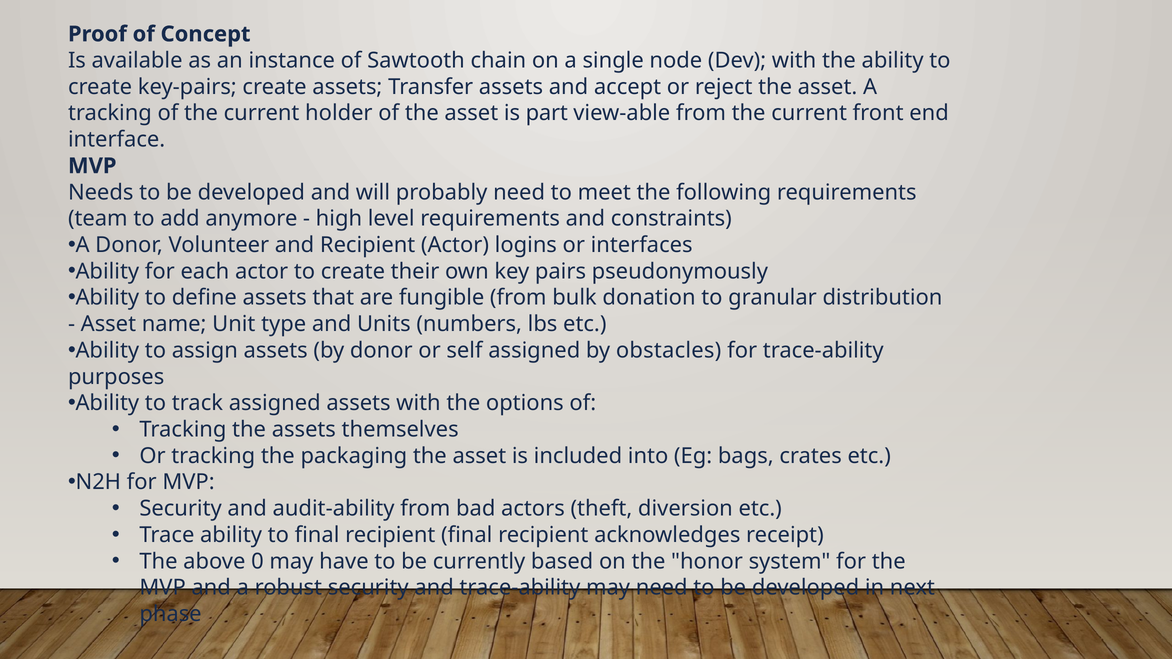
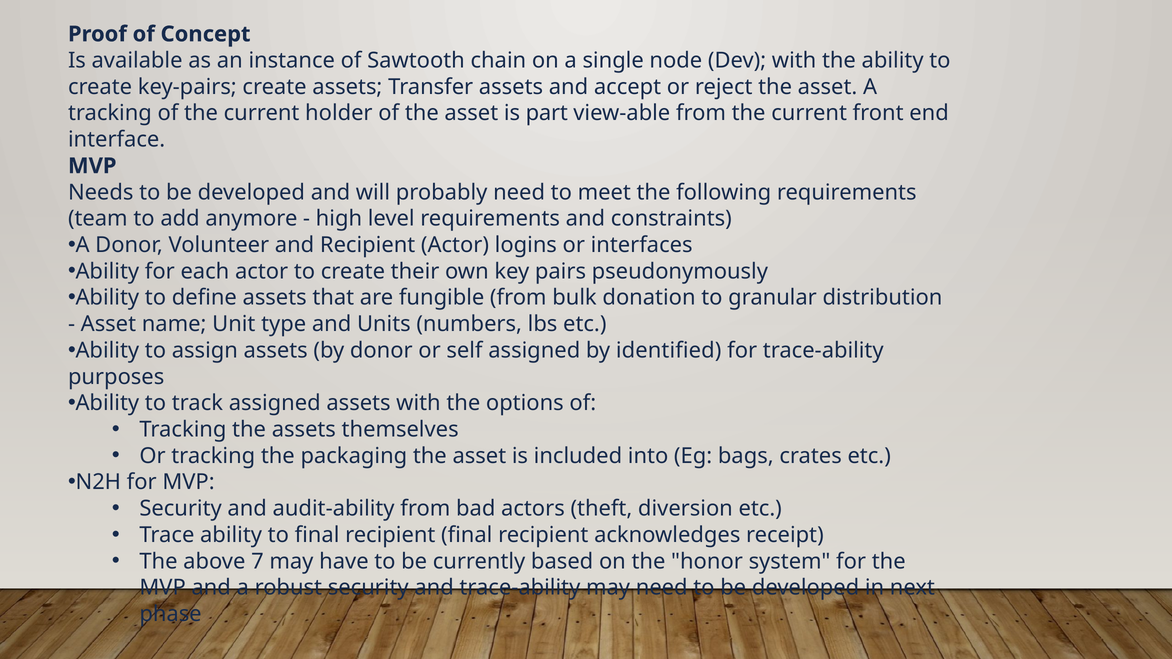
obstacles: obstacles -> identified (669, 351)
0: 0 -> 7 (257, 562)
